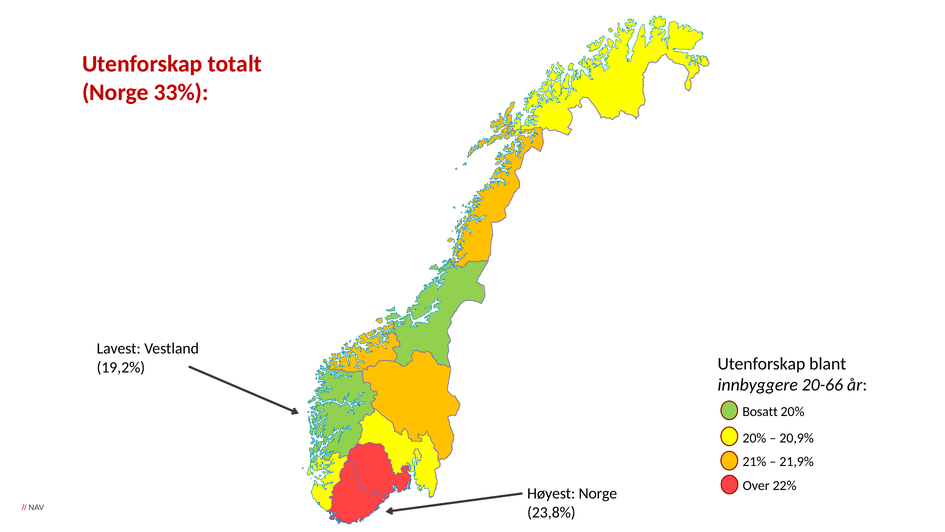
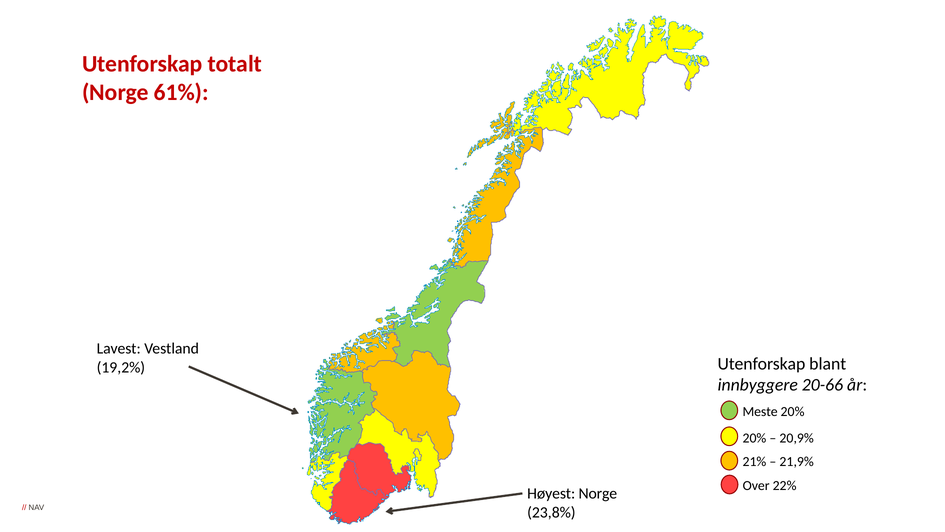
33%: 33% -> 61% (181, 92)
Bosatt: Bosatt -> Meste (760, 411)
